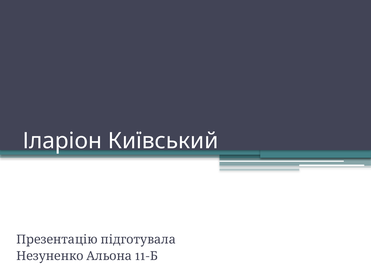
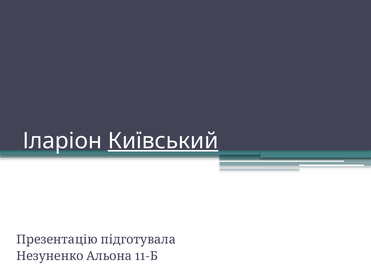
Київський underline: none -> present (163, 141)
